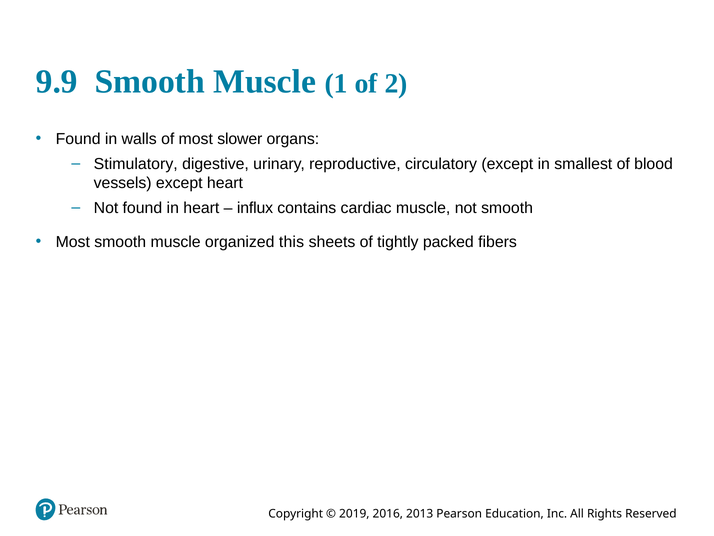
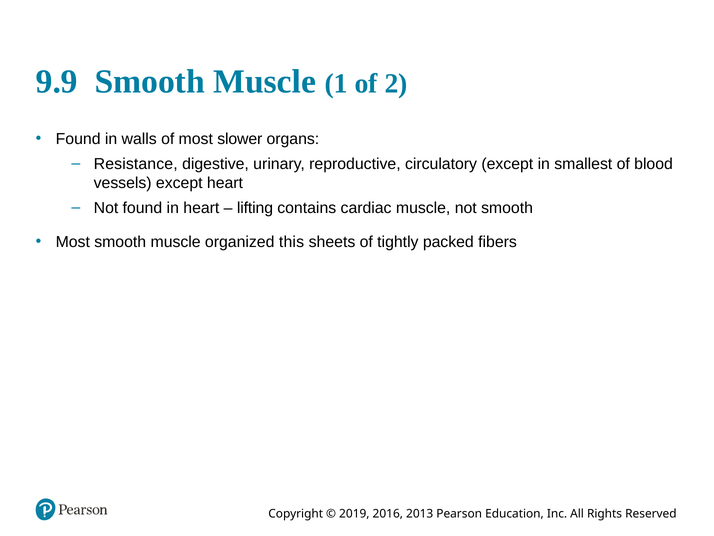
Stimulatory: Stimulatory -> Resistance (136, 164)
influx: influx -> lifting (255, 208)
